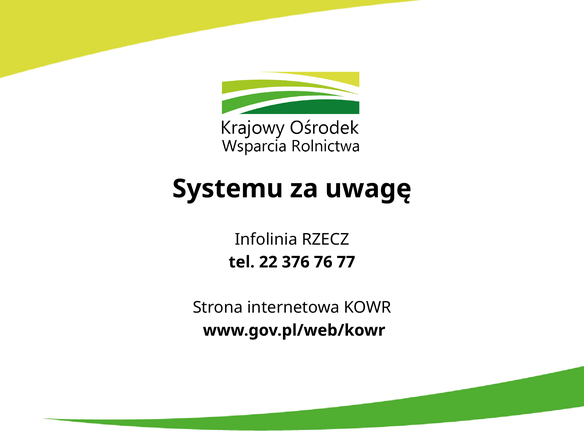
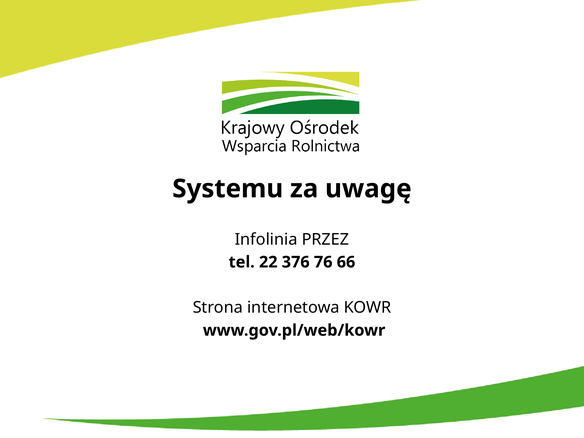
RZECZ: RZECZ -> PRZEZ (325, 239)
77: 77 -> 66 (346, 262)
